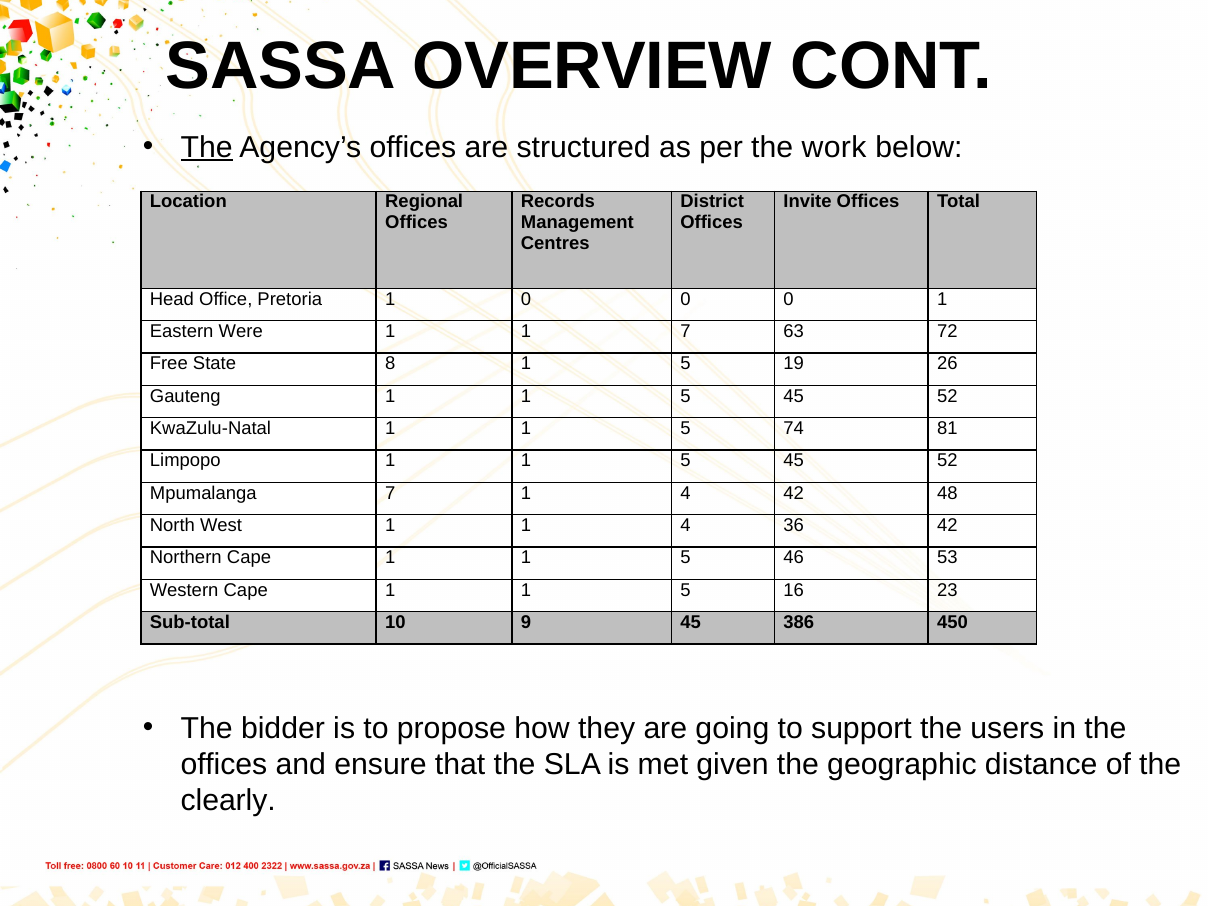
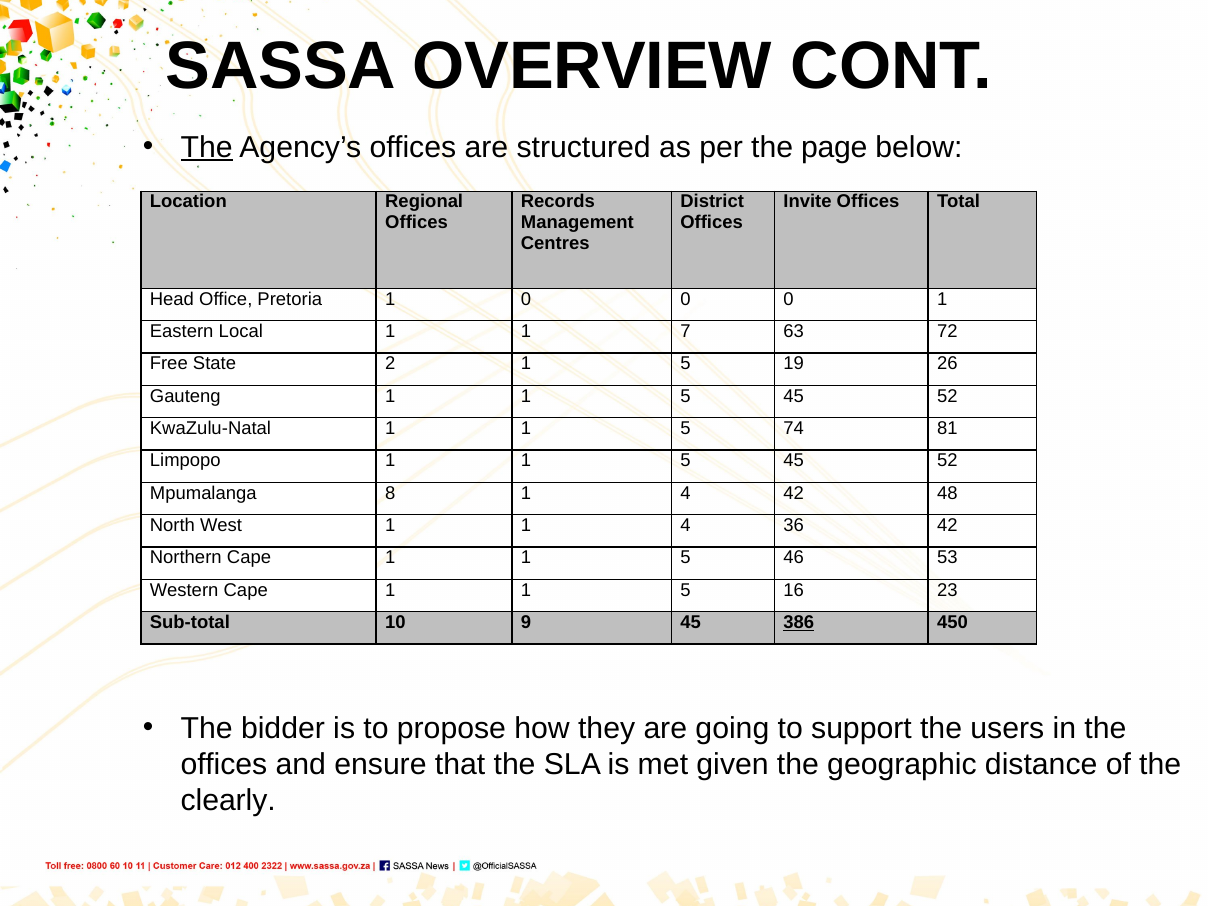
work: work -> page (834, 147)
Were: Were -> Local (241, 331)
8: 8 -> 2 (390, 364)
Mpumalanga 7: 7 -> 8 (390, 493)
386 underline: none -> present (799, 622)
